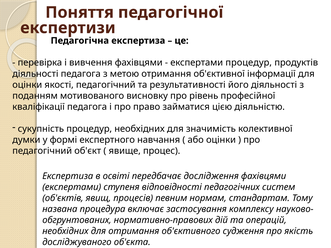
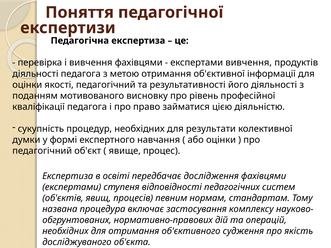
експертами процедур: процедур -> вивчення (249, 63)
значимість: значимість -> результати (211, 129)
